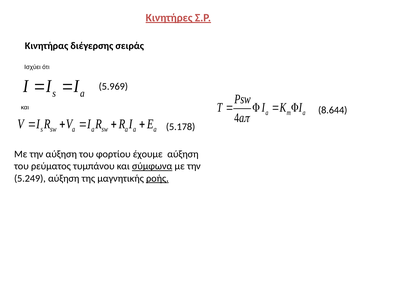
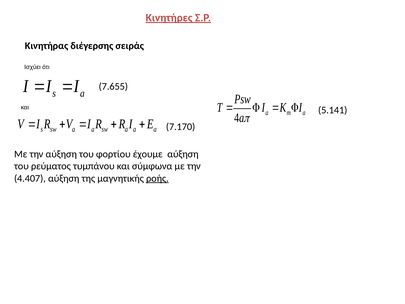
5.969: 5.969 -> 7.655 (113, 86)
8.644: 8.644 -> 5.141 (333, 110)
5.178: 5.178 -> 7.170 (181, 127)
σύμφωνα underline: present -> none (152, 166)
5.249: 5.249 -> 4.407 (30, 178)
